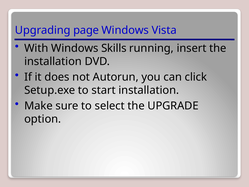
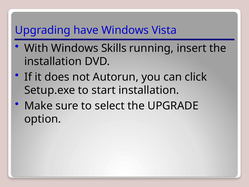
page: page -> have (86, 30)
